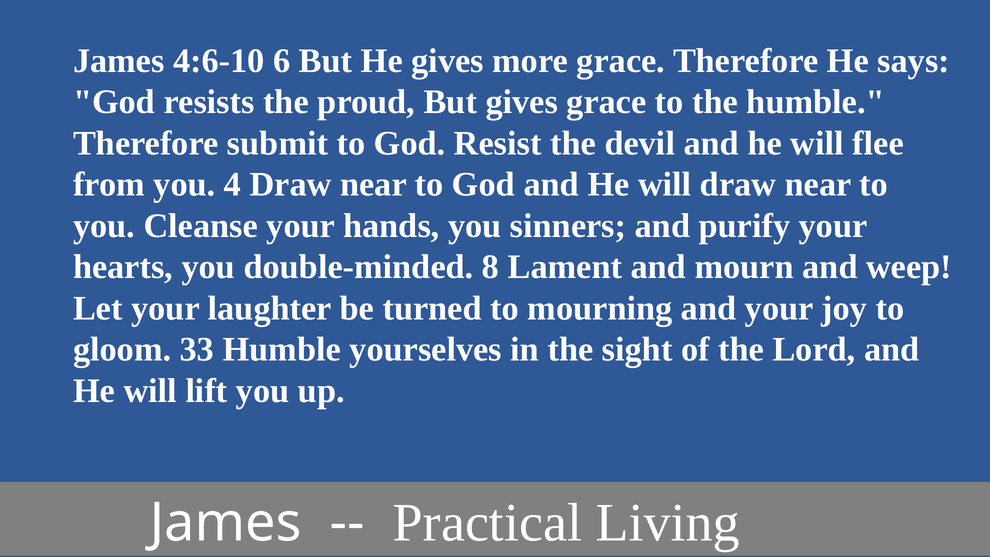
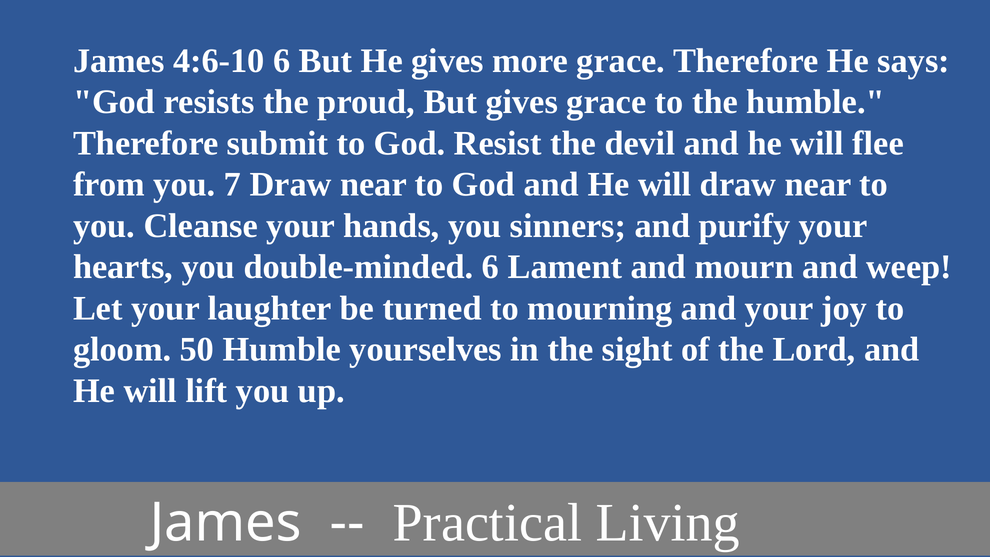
4: 4 -> 7 (233, 184)
double-minded 8: 8 -> 6 (491, 267)
33: 33 -> 50 (197, 349)
